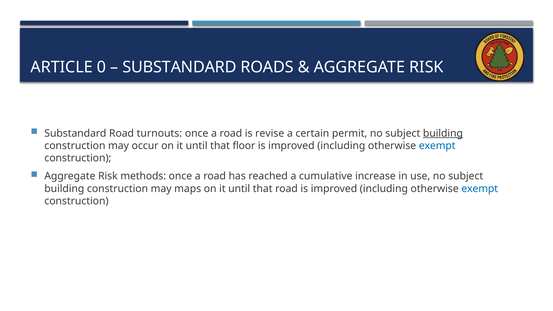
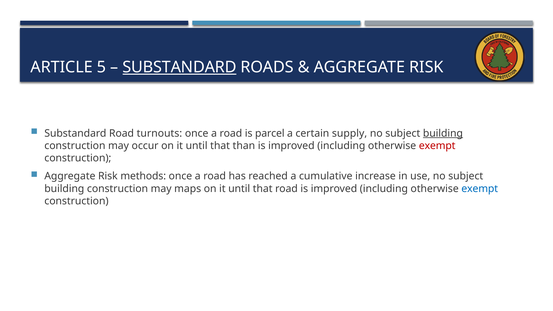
0: 0 -> 5 (102, 67)
SUBSTANDARD underline: none -> present (180, 67)
revise: revise -> parcel (270, 133)
permit: permit -> supply (350, 133)
floor: floor -> than (244, 146)
exempt colour: blue -> red (437, 146)
